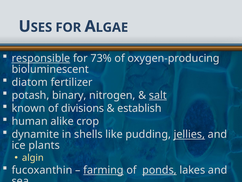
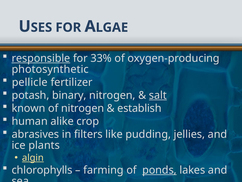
73%: 73% -> 33% (101, 58)
bioluminescent: bioluminescent -> photosynthetic (50, 69)
diatom: diatom -> pellicle (30, 82)
of divisions: divisions -> nitrogen (83, 108)
dynamite: dynamite -> abrasives (35, 134)
shells: shells -> filters (88, 134)
jellies underline: present -> none (189, 134)
algin underline: none -> present (33, 157)
fucoxanthin: fucoxanthin -> chlorophylls (42, 170)
farming underline: present -> none (103, 170)
